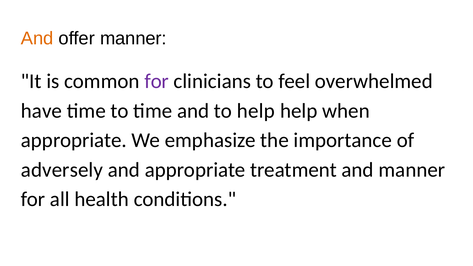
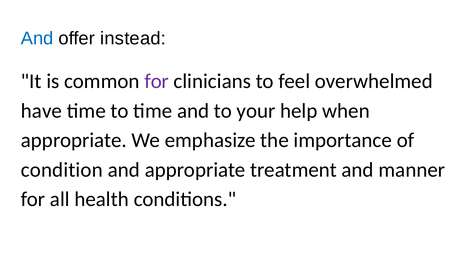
And colour: orange -> blue (37, 38)
offer manner: manner -> instead (133, 38)
to help: help -> your (256, 111)
adversely: adversely -> condition (62, 170)
